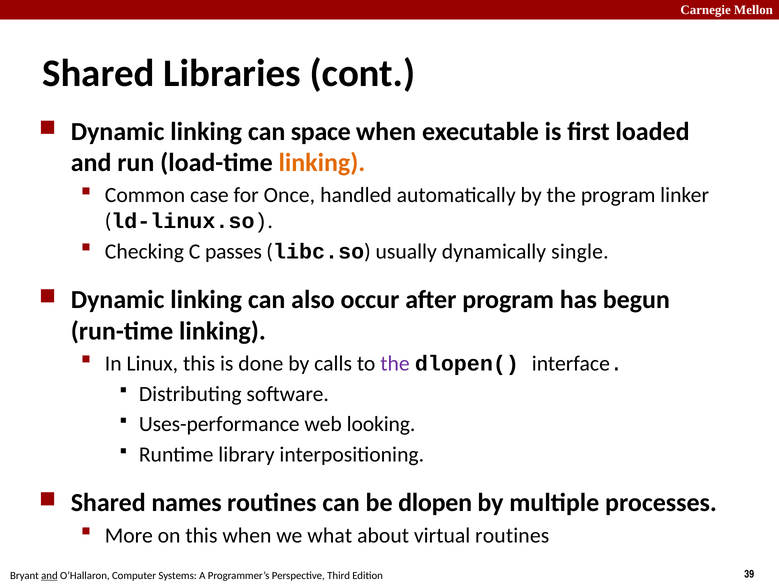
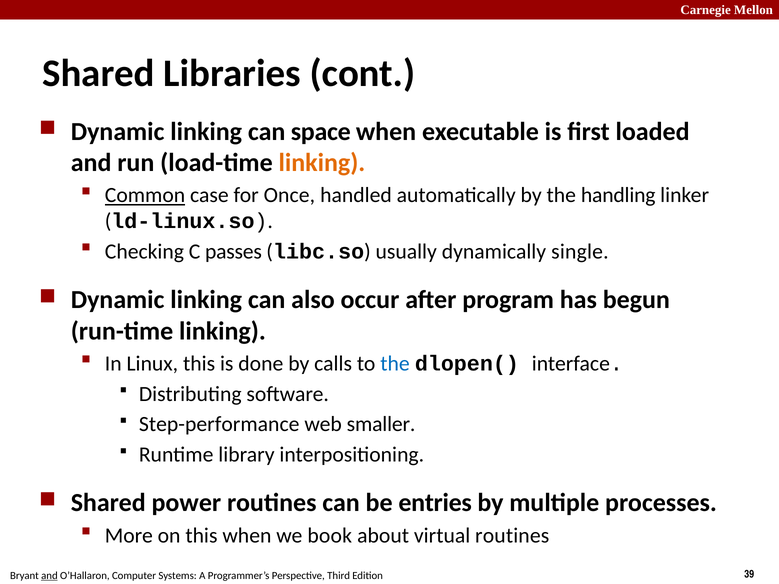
Common underline: none -> present (145, 195)
the program: program -> handling (618, 195)
the colour: purple -> blue (395, 364)
Uses-performance: Uses-performance -> Step-performance (219, 424)
looking: looking -> smaller (381, 424)
names: names -> power (186, 503)
dlopen: dlopen -> entries (435, 503)
what: what -> book (330, 536)
